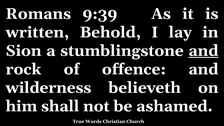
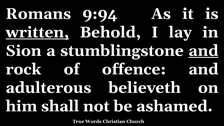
9:39: 9:39 -> 9:94 (100, 14)
written underline: none -> present (37, 32)
wilderness: wilderness -> adulterous (48, 88)
